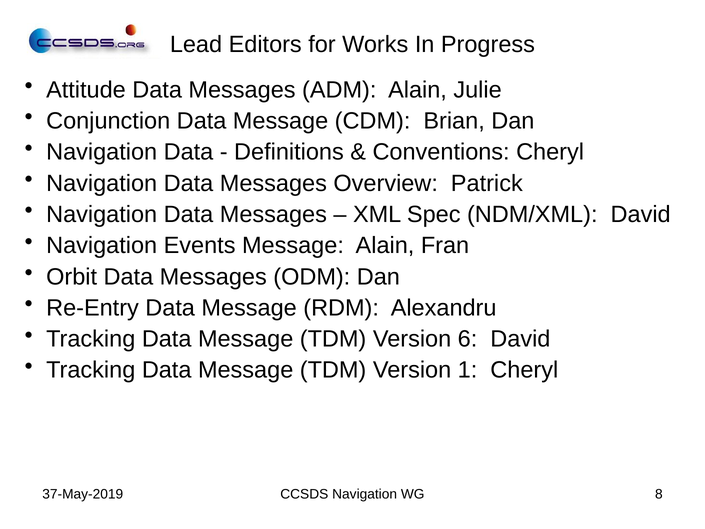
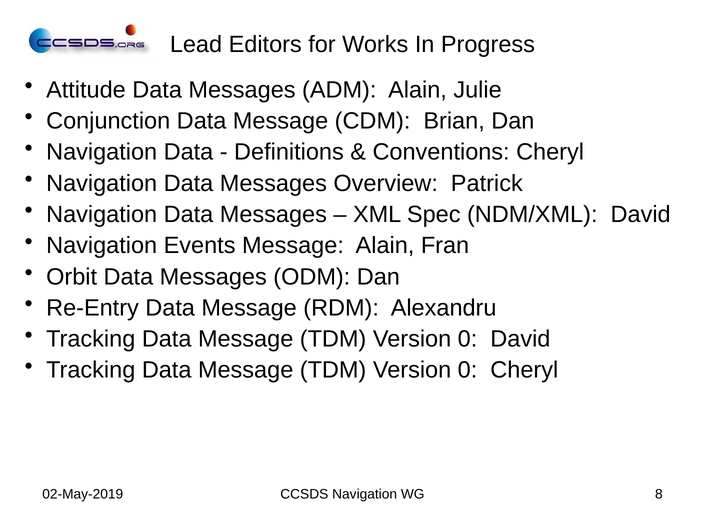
6: 6 -> 0 (468, 339)
1: 1 -> 0 (468, 370)
37-May-2019: 37-May-2019 -> 02-May-2019 (83, 494)
